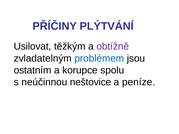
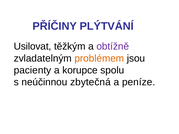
problémem colour: blue -> orange (99, 58)
ostatním: ostatním -> pacienty (33, 70)
neštovice: neštovice -> zbytečná (90, 82)
